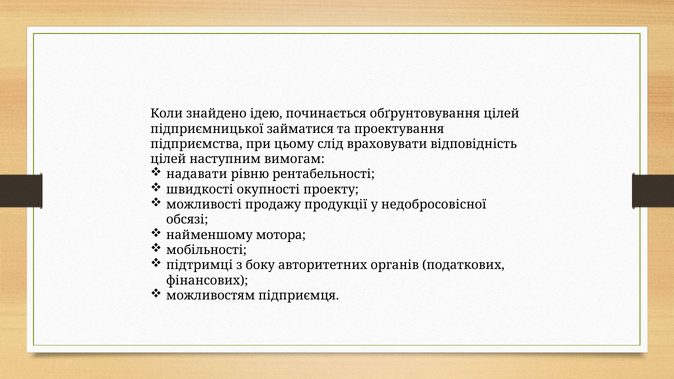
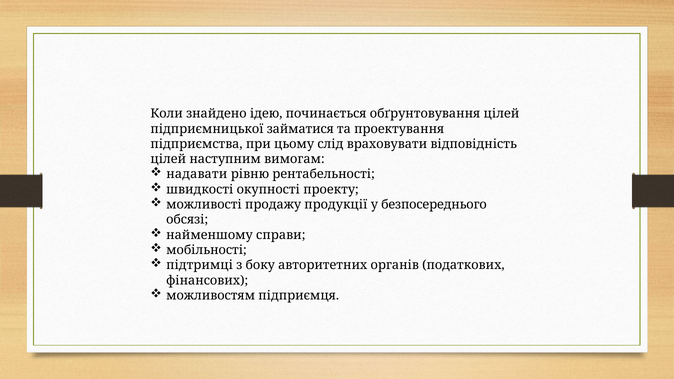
недобросовісної: недобросовісної -> безпосереднього (434, 205)
мотора: мотора -> справи (281, 235)
